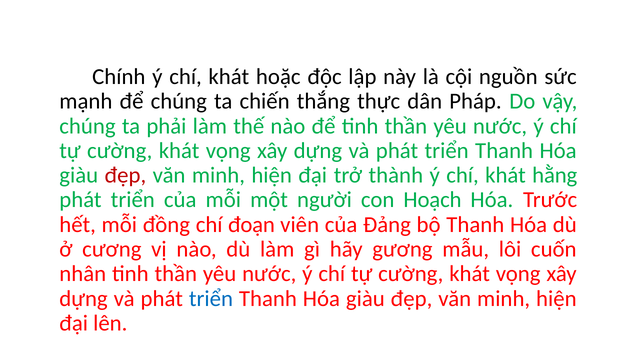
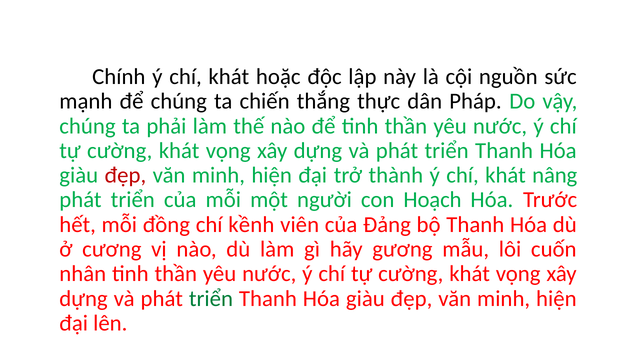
hằng: hằng -> nâng (555, 175)
đoạn: đoạn -> kềnh (251, 224)
triển colour: blue -> green (211, 298)
